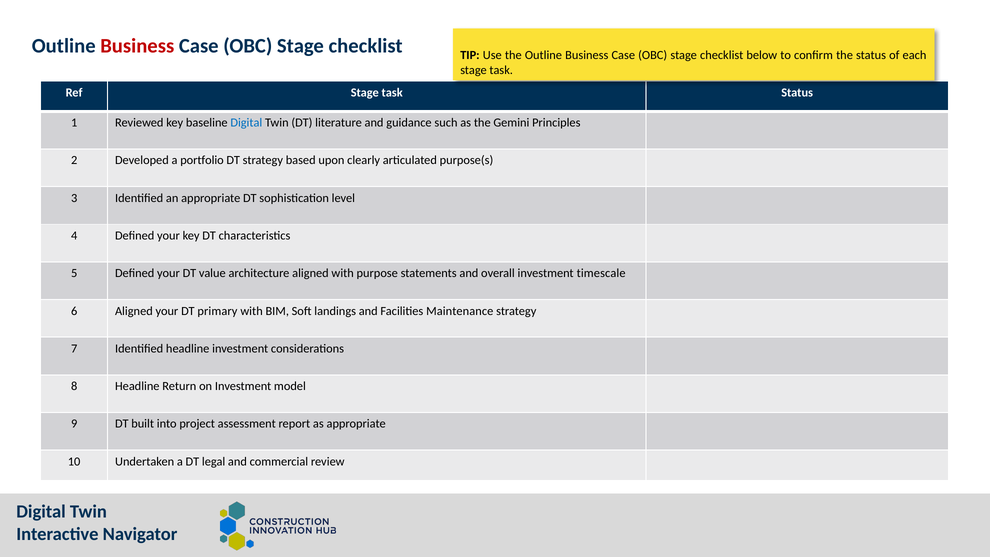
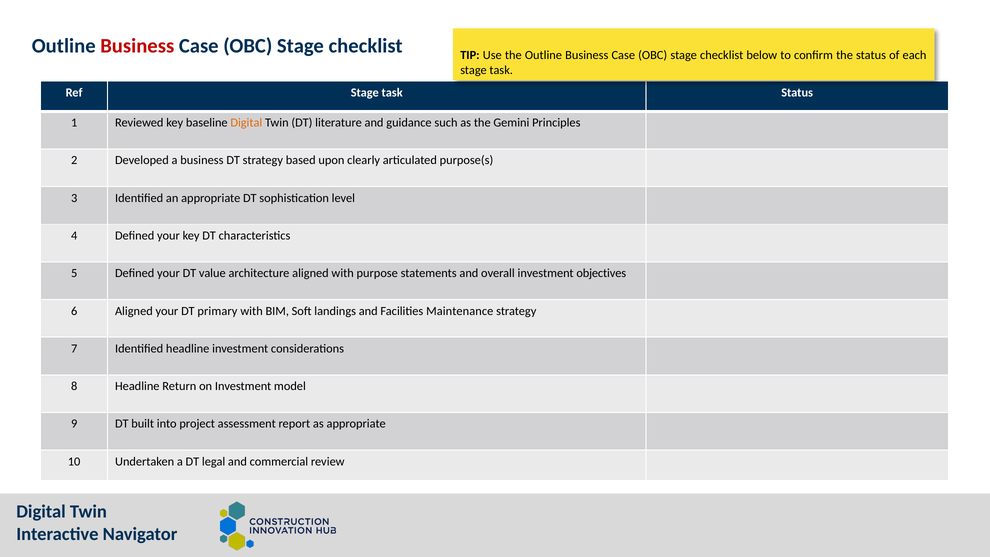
Digital colour: blue -> orange (246, 123)
a portfolio: portfolio -> business (202, 160)
timescale: timescale -> objectives (601, 273)
